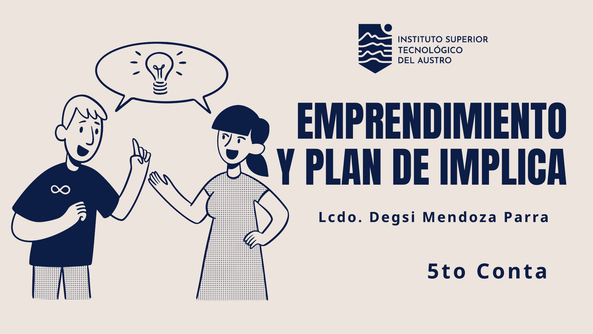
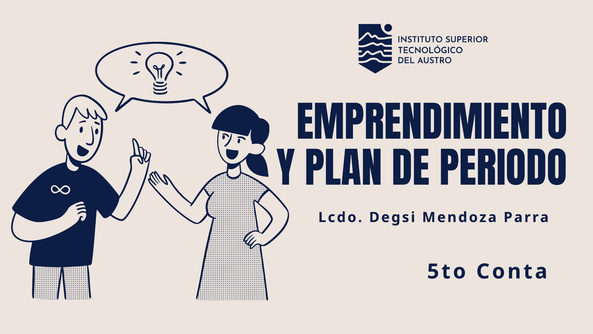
IMPLICA: IMPLICA -> PERIODO (503, 171)
